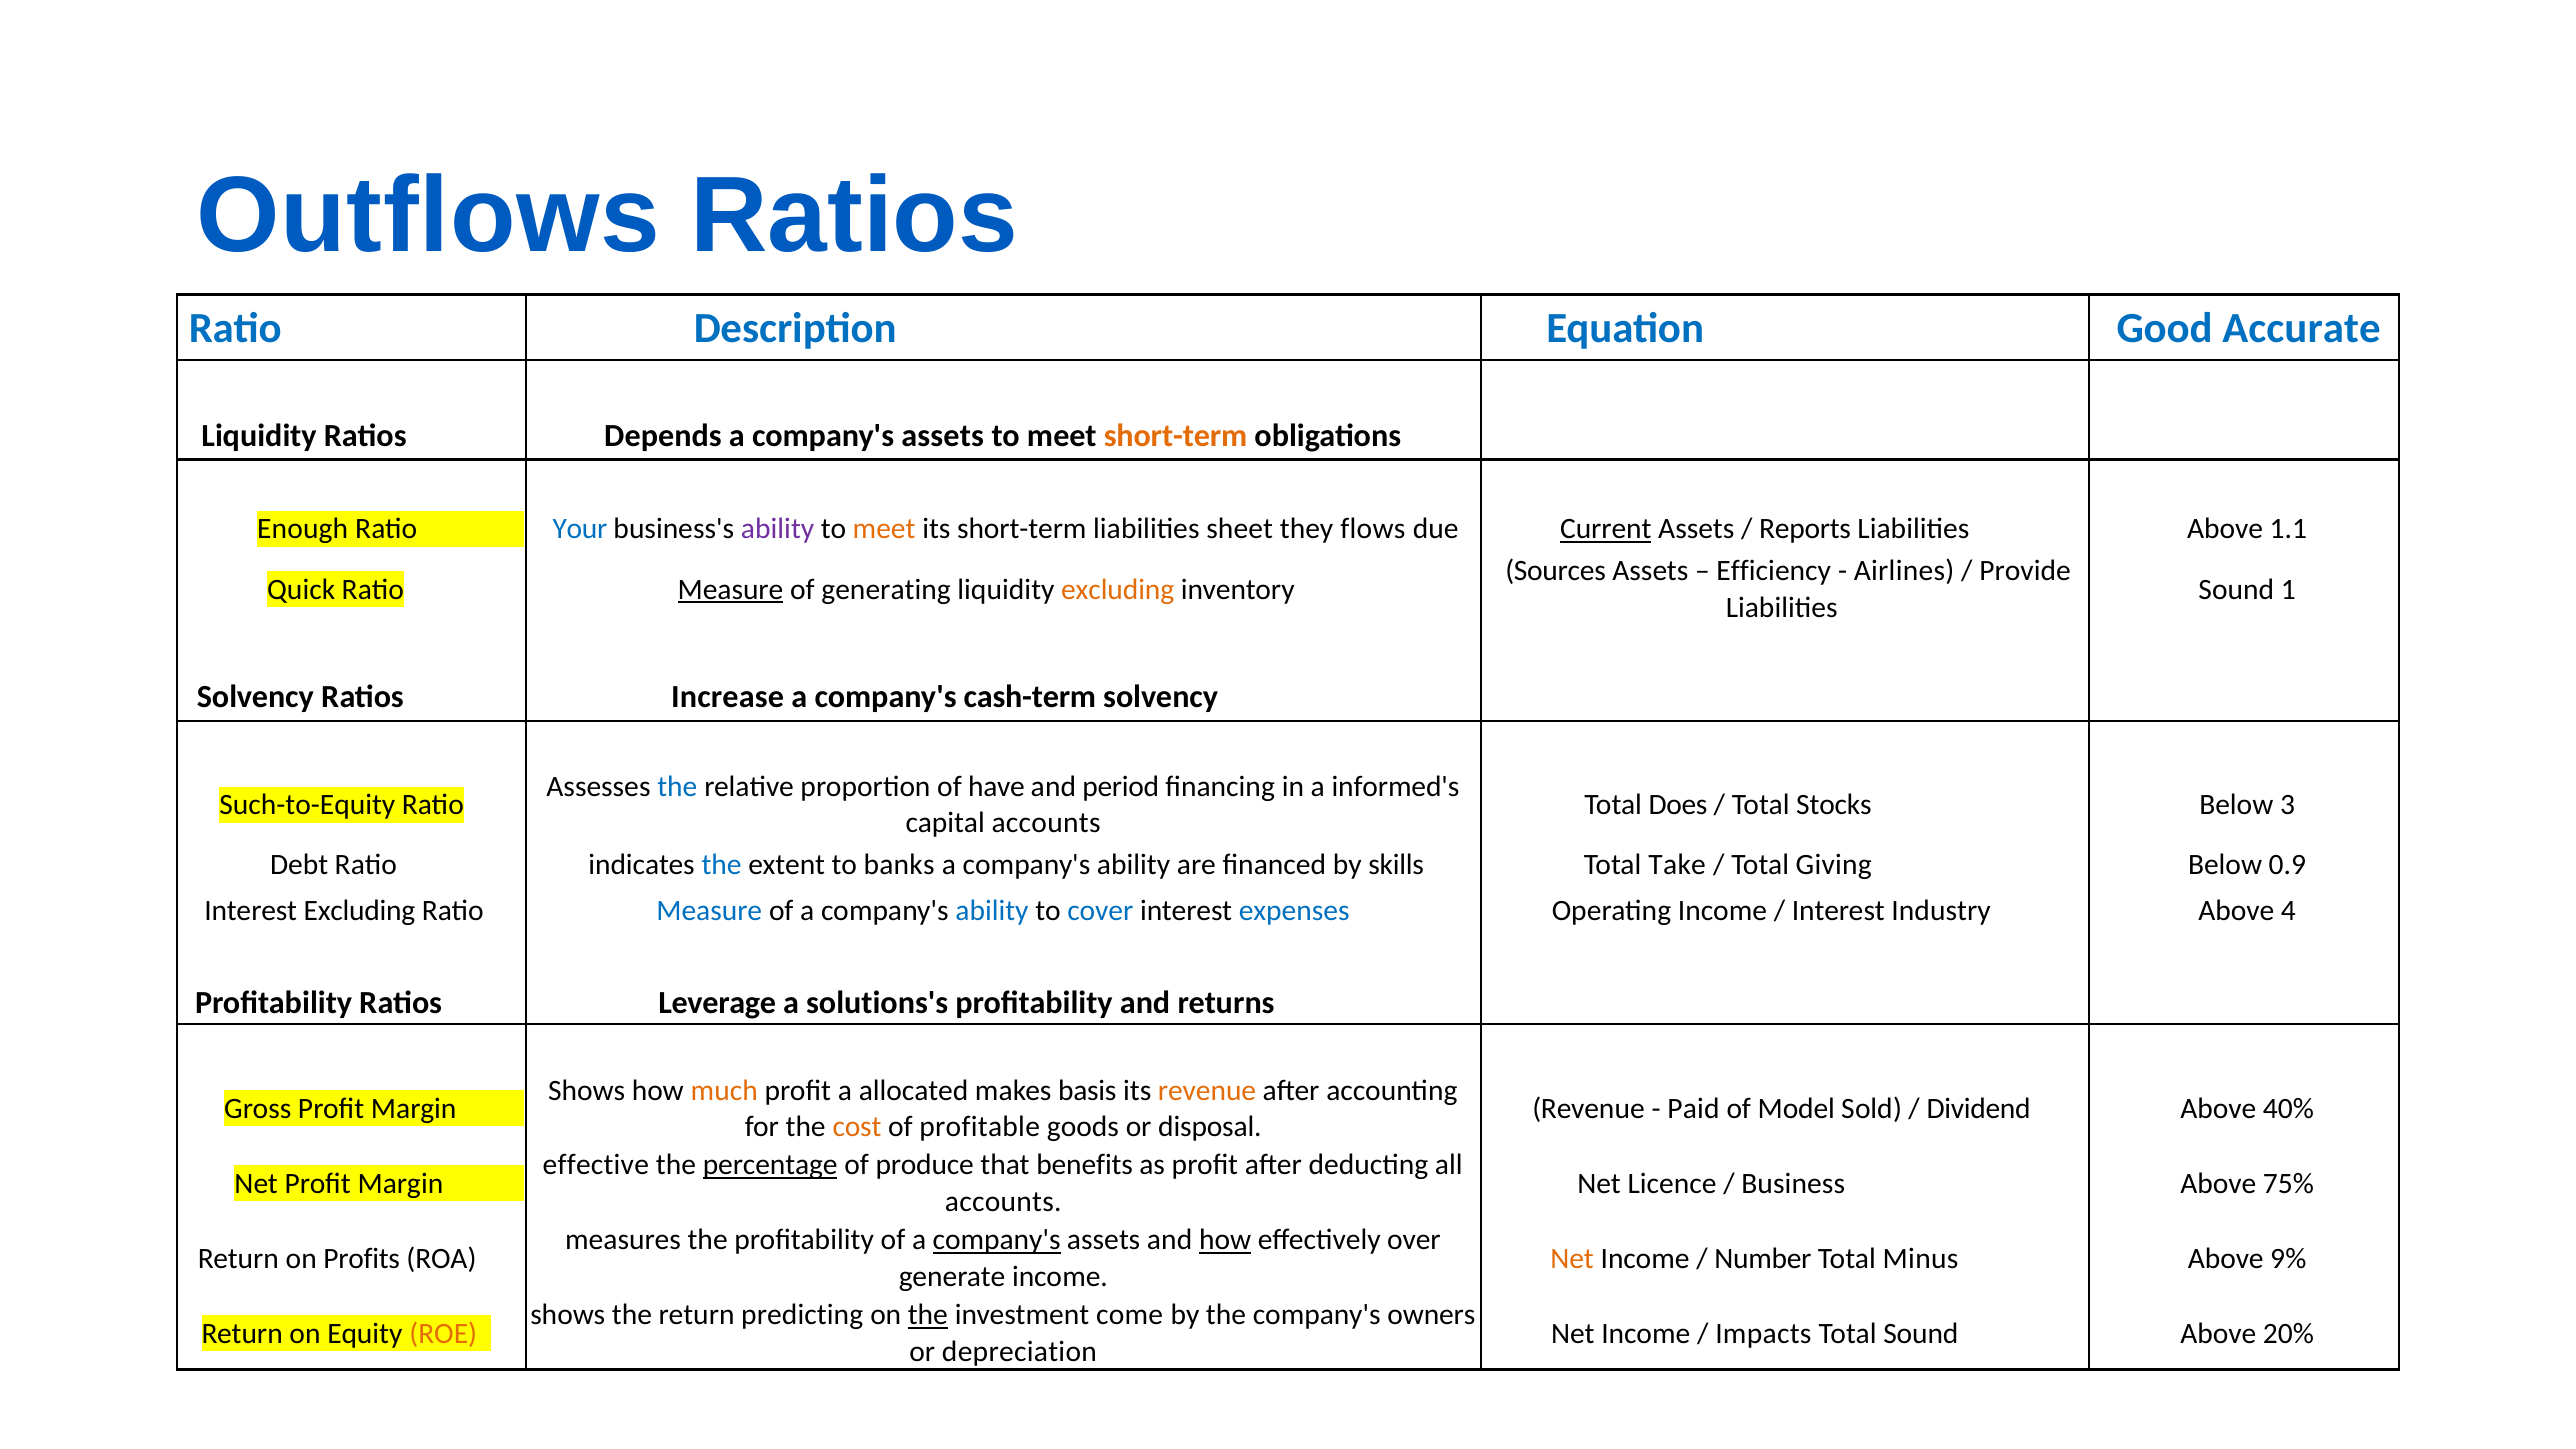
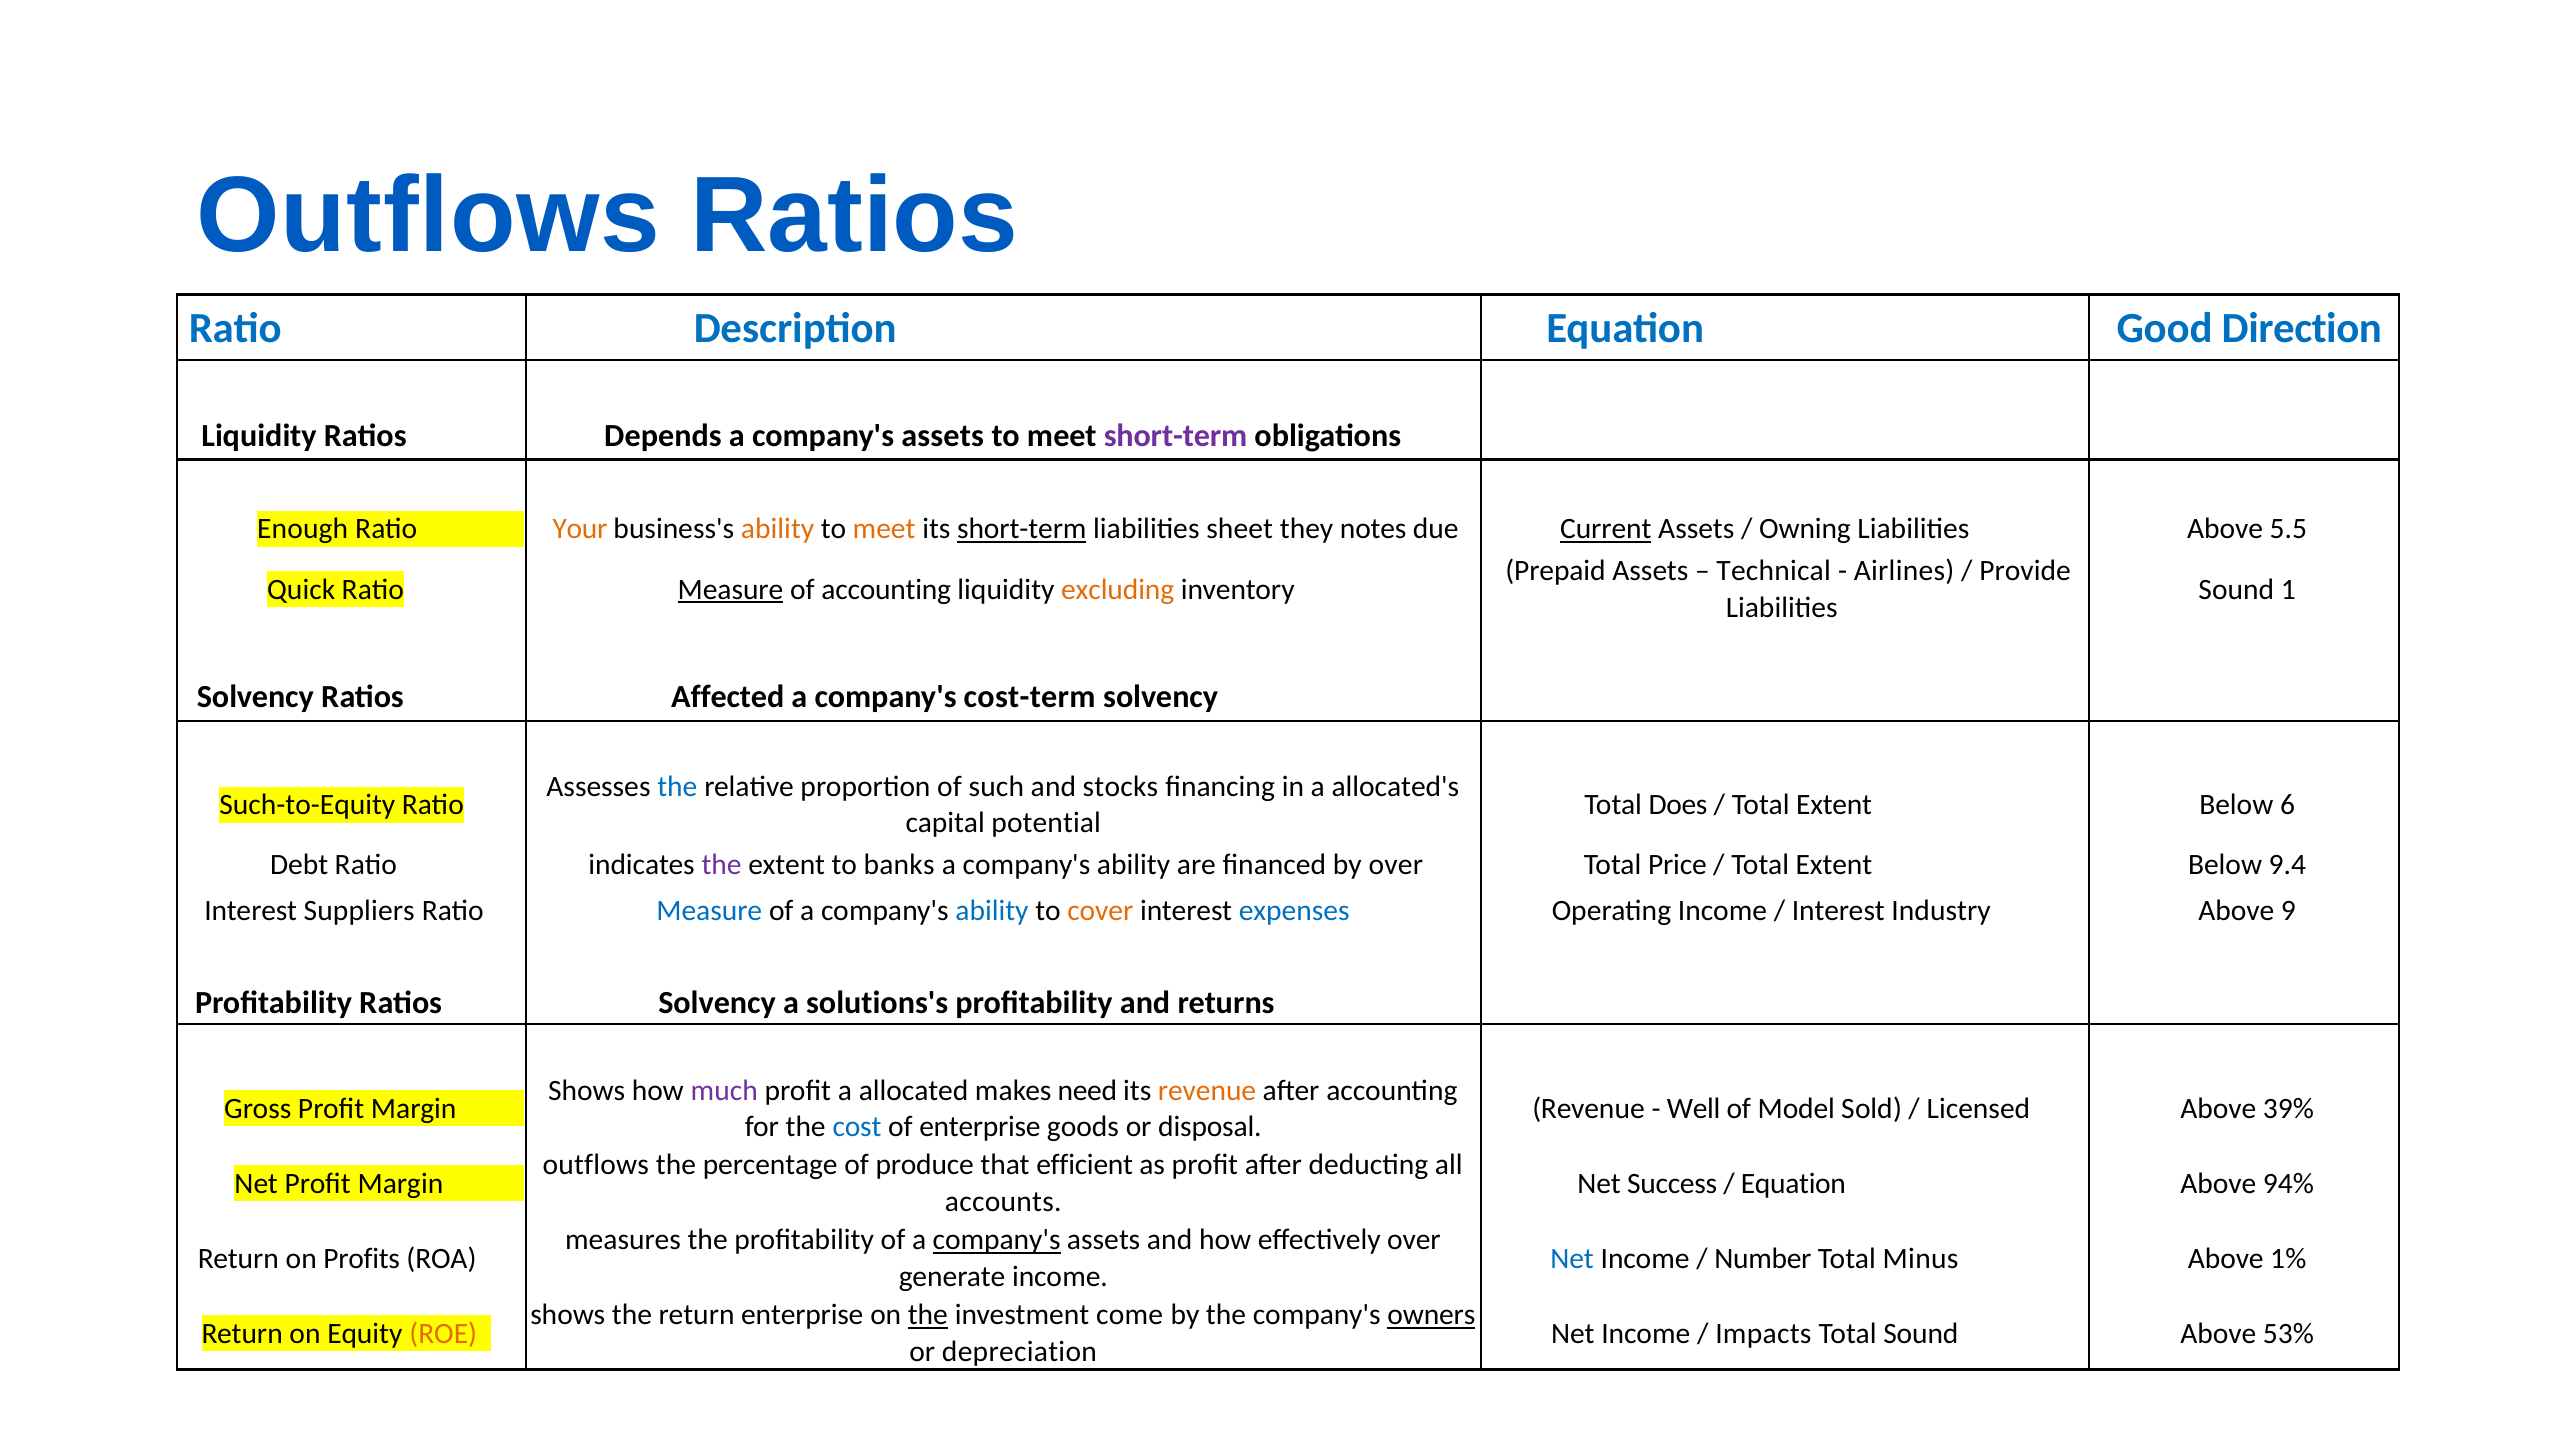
Accurate: Accurate -> Direction (2302, 329)
short-term colour: orange -> purple (1176, 436)
Your colour: blue -> orange (580, 529)
ability colour: purple -> orange (778, 529)
short-term underline: none -> present (1022, 529)
flows: flows -> notes (1373, 529)
Reports: Reports -> Owning (1805, 529)
1.1: 1.1 -> 5.5 (2288, 529)
Sources: Sources -> Prepaid (1555, 571)
Efficiency: Efficiency -> Technical (1774, 571)
of generating: generating -> accounting (886, 589)
Increase: Increase -> Affected (728, 697)
cash-term: cash-term -> cost-term (1030, 697)
have: have -> such (996, 787)
period: period -> stocks (1120, 787)
informed's: informed's -> allocated's (1395, 787)
Stocks: Stocks -> Extent (1834, 805)
3: 3 -> 6 (2287, 805)
capital accounts: accounts -> potential (1046, 823)
the colour: blue -> purple (722, 865)
by skills: skills -> over (1396, 865)
Take: Take -> Price (1677, 865)
Giving: Giving -> Extent (1834, 865)
0.9: 0.9 -> 9.4 (2287, 865)
Interest Excluding: Excluding -> Suppliers (359, 911)
cover colour: blue -> orange (1100, 911)
4: 4 -> 9 (2288, 911)
Ratios Leverage: Leverage -> Solvency (717, 1002)
much colour: orange -> purple (724, 1090)
basis: basis -> need (1087, 1090)
Paid: Paid -> Well (1694, 1109)
Dividend: Dividend -> Licensed (1978, 1109)
40%: 40% -> 39% (2288, 1109)
cost colour: orange -> blue (857, 1127)
of profitable: profitable -> enterprise (980, 1127)
effective: effective -> outflows (596, 1165)
percentage underline: present -> none (770, 1165)
benefits: benefits -> efficient (1085, 1165)
Licence: Licence -> Success (1672, 1183)
Business: Business -> Equation (1793, 1183)
75%: 75% -> 94% (2288, 1183)
how underline: present -> none (1225, 1240)
Net colour: orange -> blue (1572, 1258)
9%: 9% -> 1% (2288, 1258)
return predicting: predicting -> enterprise (802, 1315)
owners underline: none -> present (1431, 1315)
20%: 20% -> 53% (2288, 1333)
